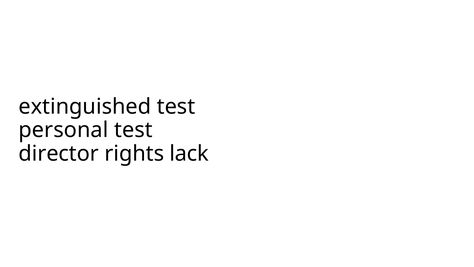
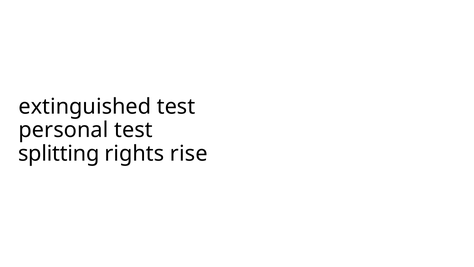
director: director -> splitting (59, 153)
lack: lack -> rise (189, 153)
